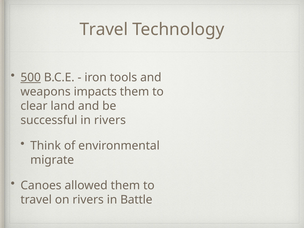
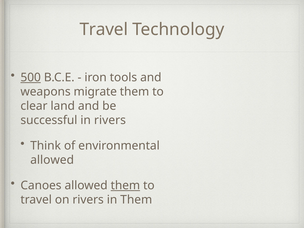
impacts: impacts -> migrate (95, 92)
migrate: migrate -> allowed (52, 160)
them underline: none -> present (125, 185)
in Battle: Battle -> Them (136, 200)
